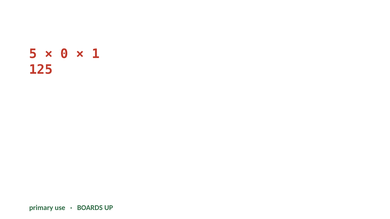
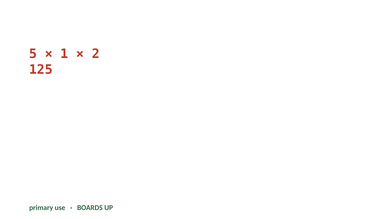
0: 0 -> 1 (64, 54)
1: 1 -> 2 (96, 54)
